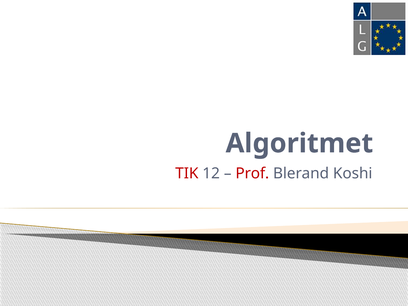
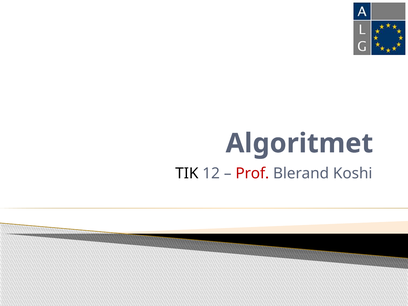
TIK colour: red -> black (187, 173)
